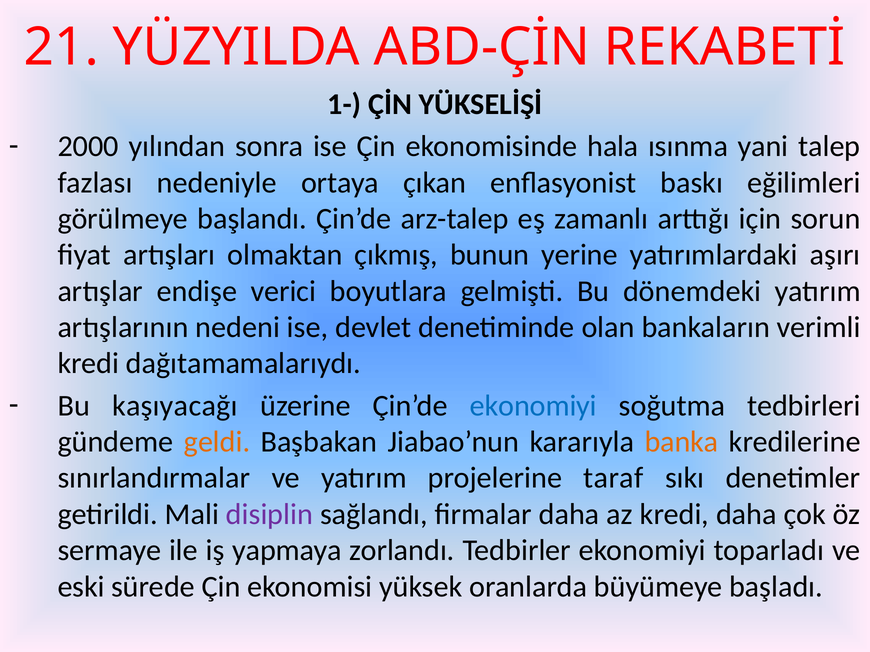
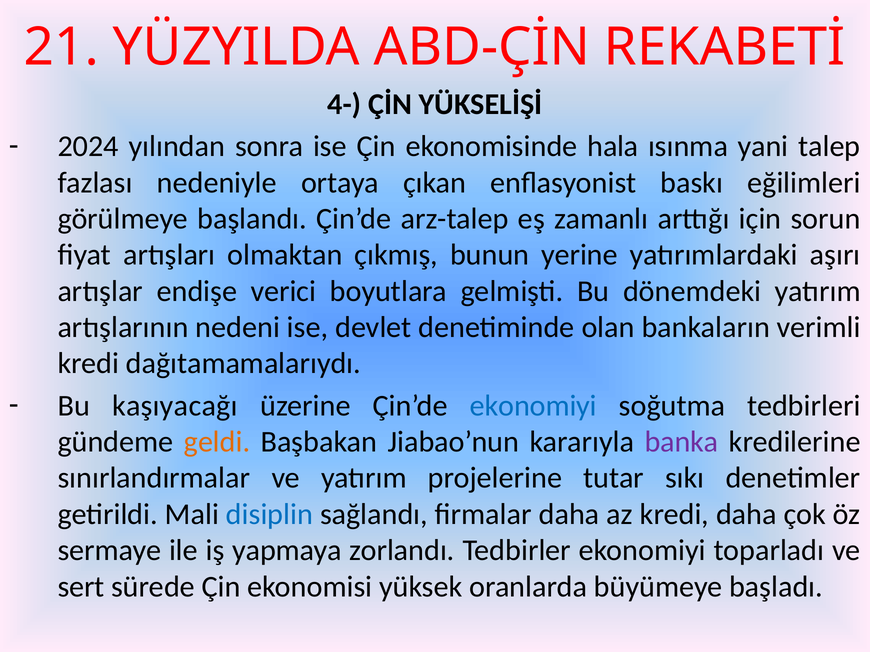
1-: 1- -> 4- (344, 104)
2000: 2000 -> 2024 (88, 147)
banka colour: orange -> purple (681, 442)
taraf: taraf -> tutar (614, 478)
disiplin colour: purple -> blue (269, 515)
eski: eski -> sert (81, 587)
